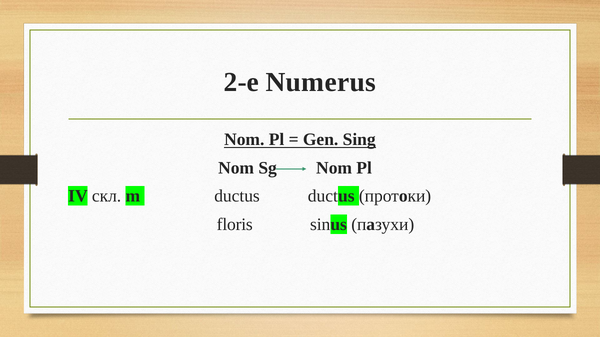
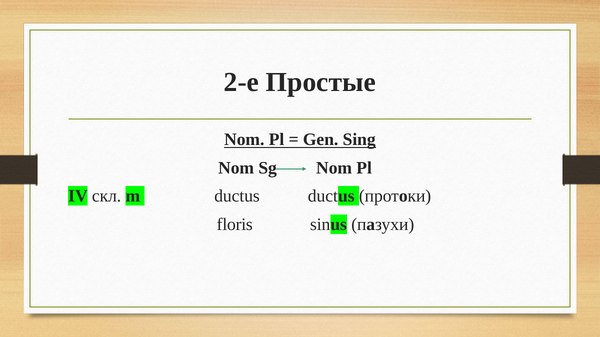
Numerus: Numerus -> Простые (321, 82)
